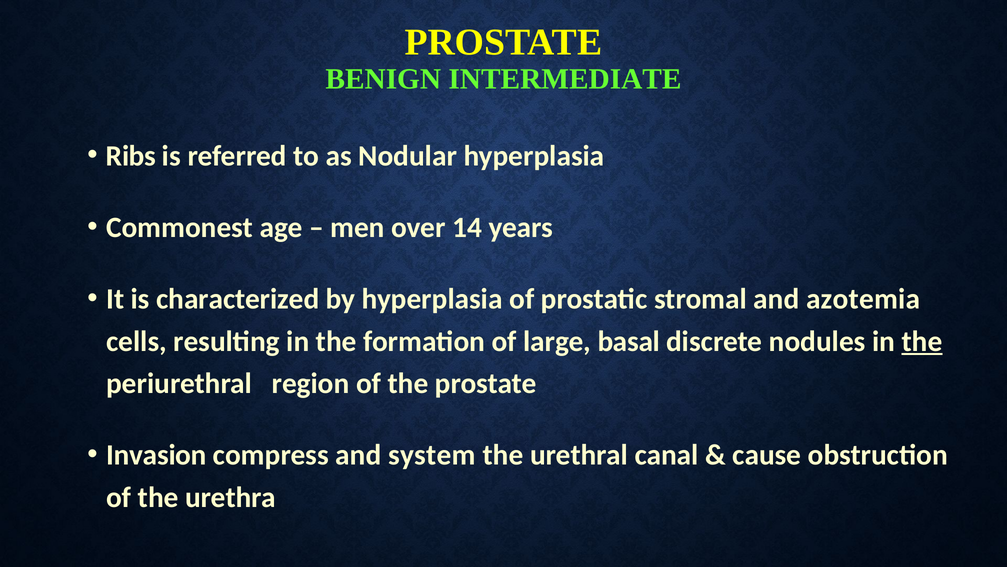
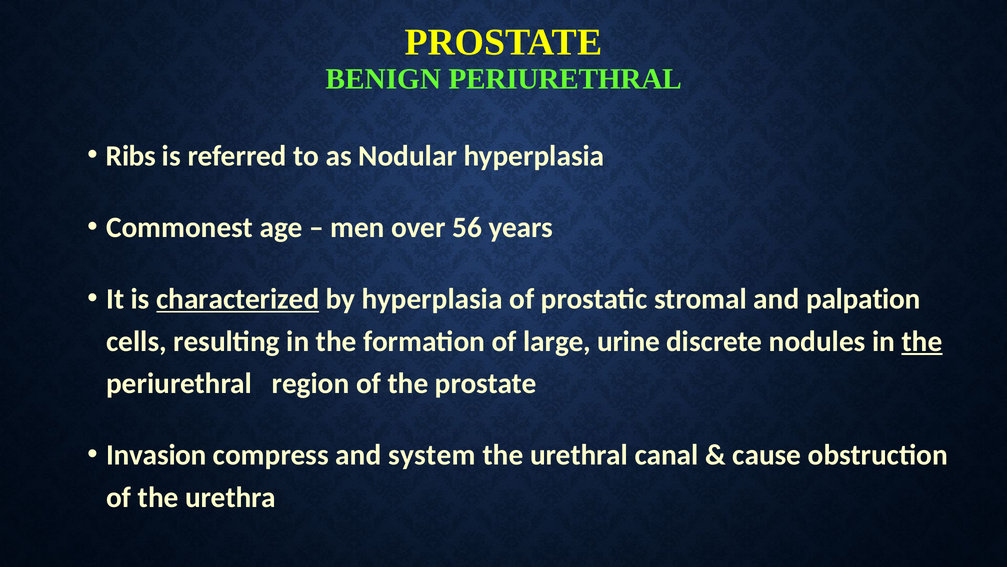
BENIGN INTERMEDIATE: INTERMEDIATE -> PERIURETHRAL (565, 79)
14: 14 -> 56 (467, 227)
characterized underline: none -> present (238, 299)
azotemia: azotemia -> palpation (863, 299)
basal: basal -> urine (629, 341)
